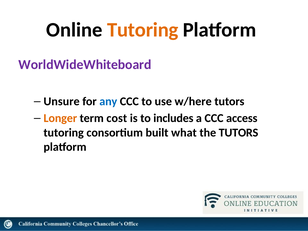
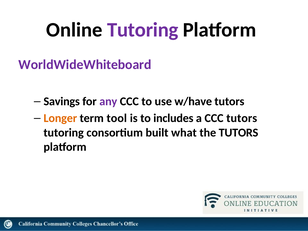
Tutoring colour: orange -> purple (143, 30)
Unsure: Unsure -> Savings (62, 101)
any colour: blue -> purple (108, 101)
w/here: w/here -> w/have (193, 101)
cost: cost -> tool (117, 118)
CCC access: access -> tutors (242, 118)
